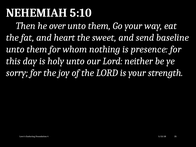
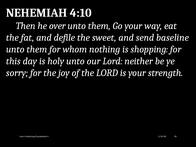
5:10: 5:10 -> 4:10 (81, 13)
heart: heart -> defile (64, 38)
presence: presence -> shopping (149, 49)
